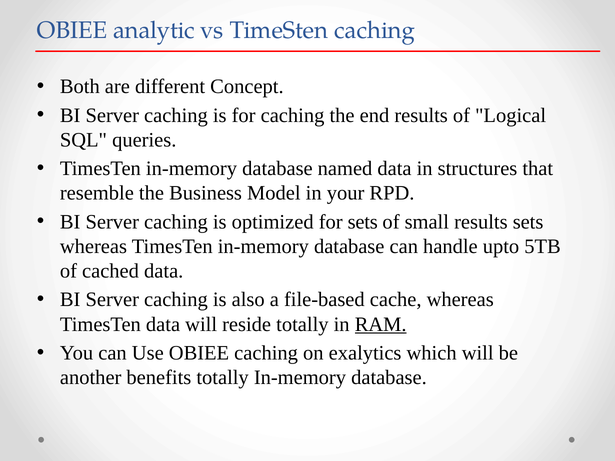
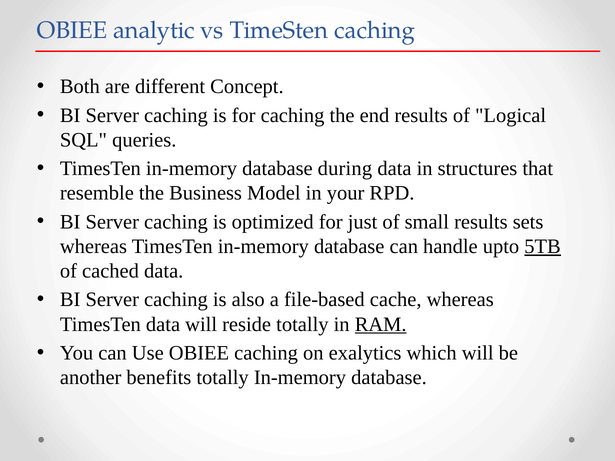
named: named -> during (345, 169)
for sets: sets -> just (363, 222)
5TB underline: none -> present (543, 247)
